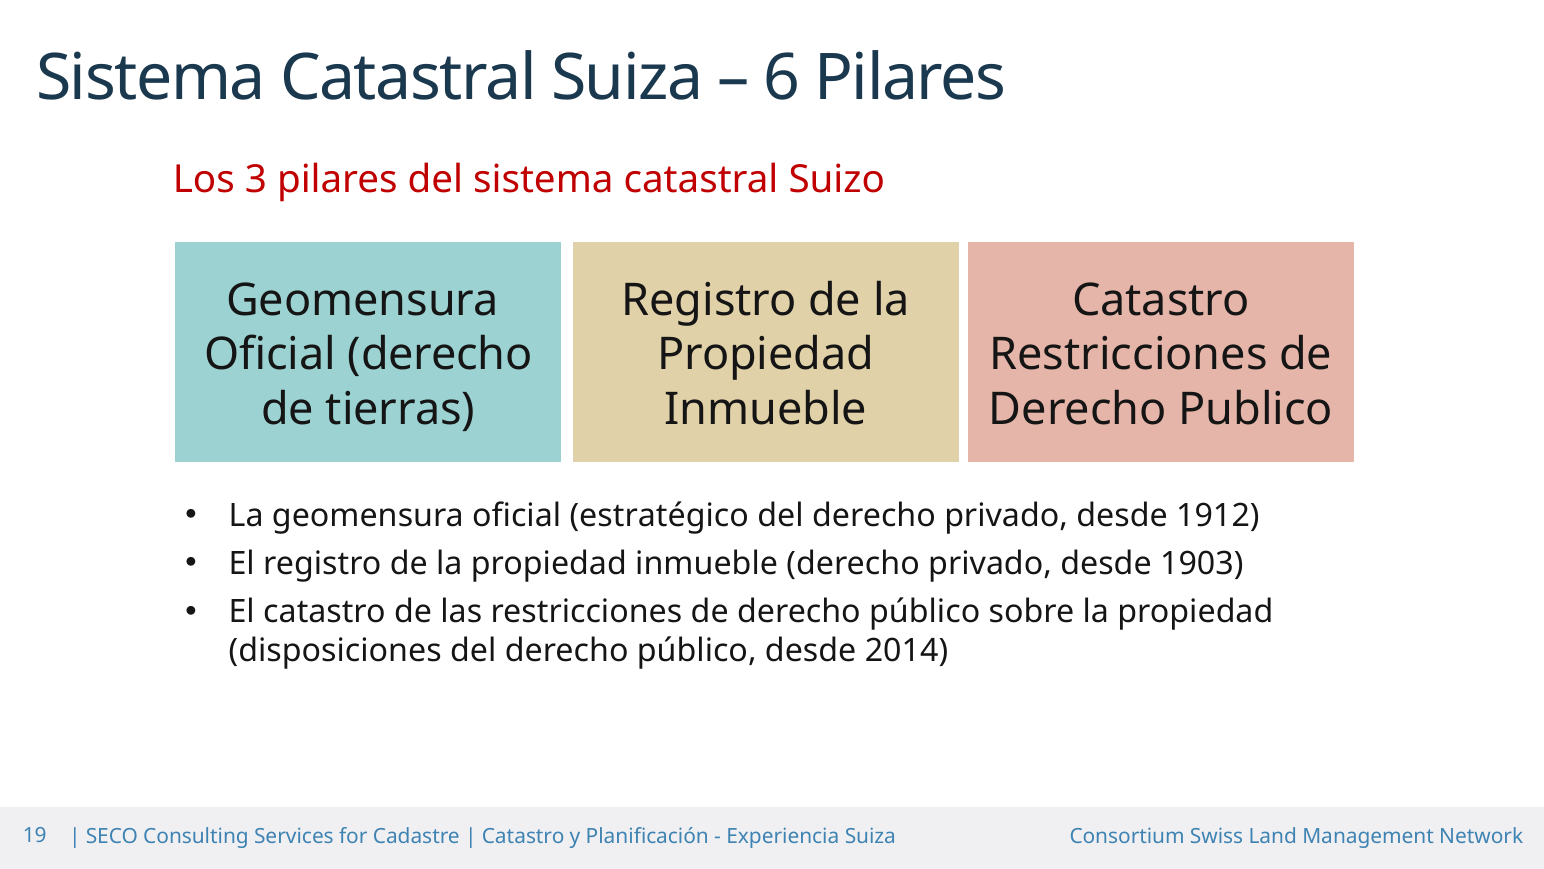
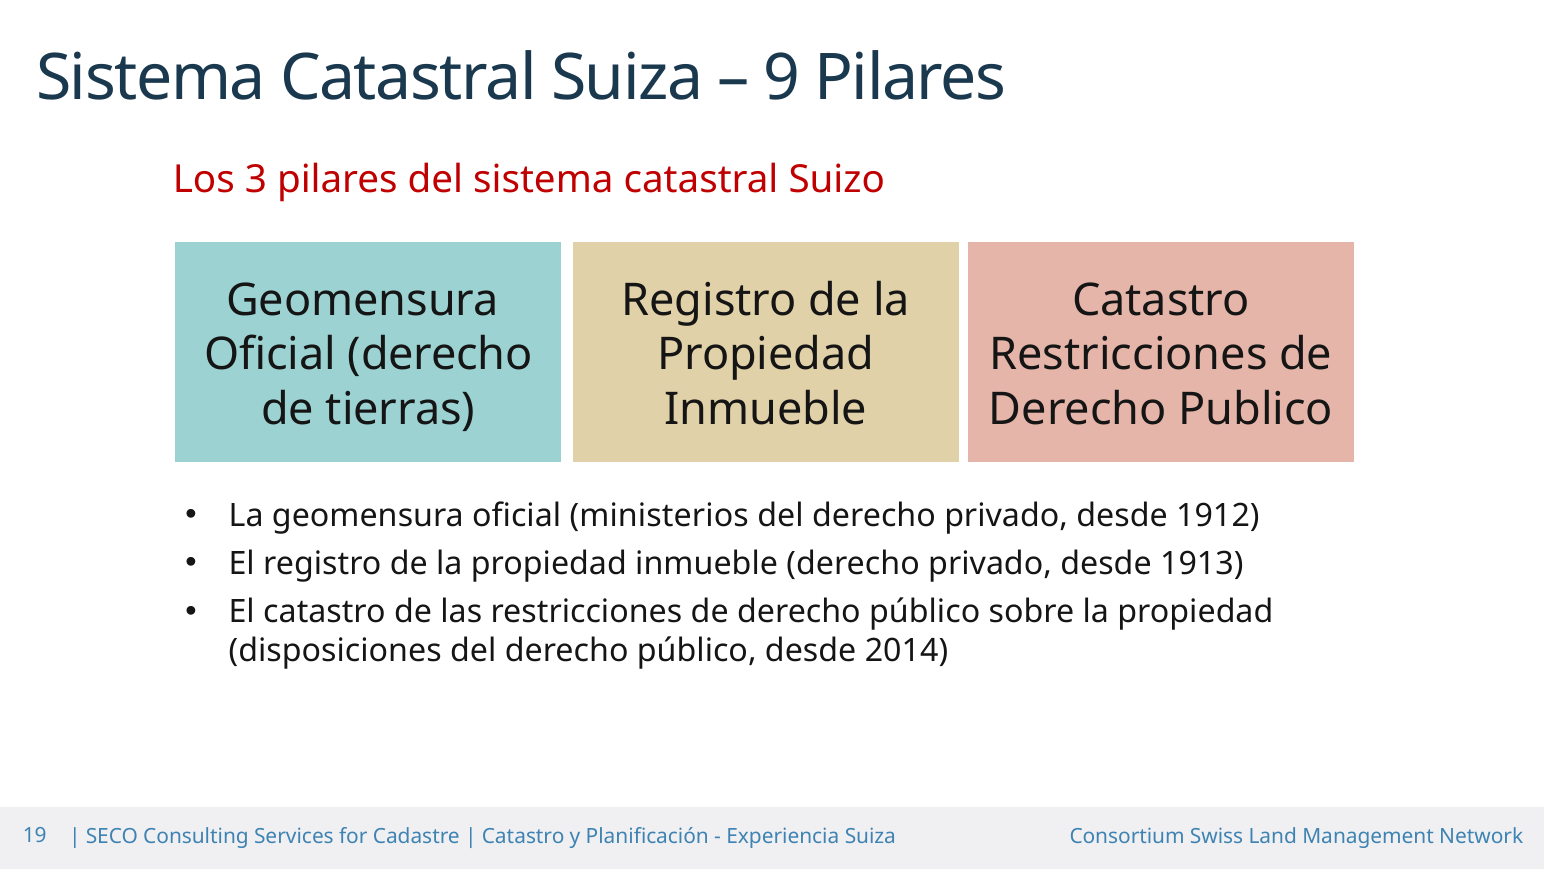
6: 6 -> 9 (782, 78)
estratégico: estratégico -> ministerios (659, 515)
1903: 1903 -> 1913 (1202, 564)
